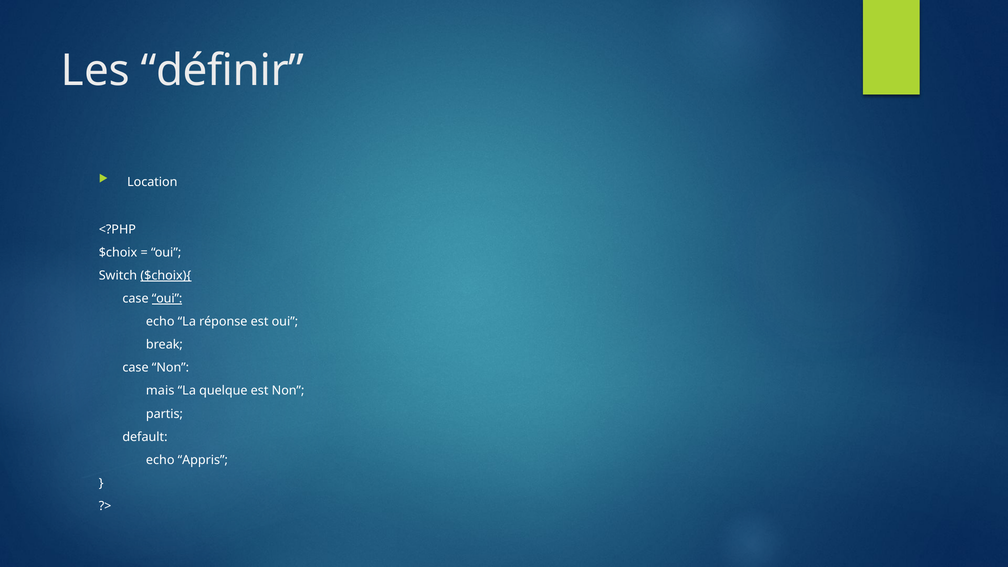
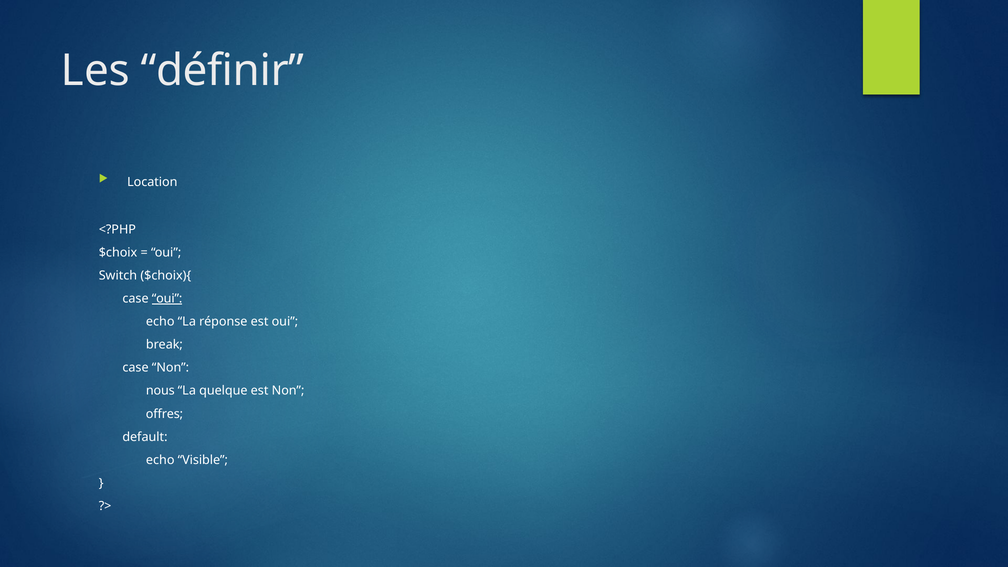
$choix){ underline: present -> none (166, 276)
mais: mais -> nous (160, 391)
partis: partis -> offres (164, 414)
Appris: Appris -> Visible (203, 460)
